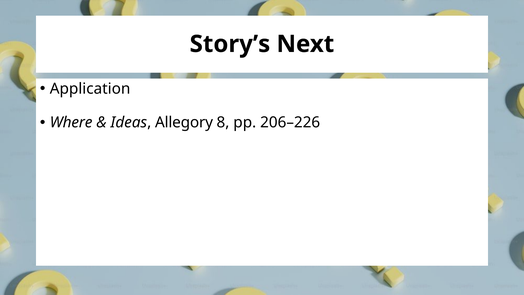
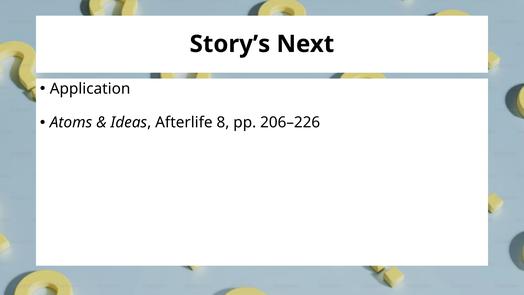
Where: Where -> Atoms (71, 122)
Allegory: Allegory -> Afterlife (184, 122)
